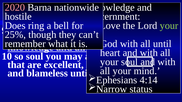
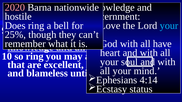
your colour: light green -> light blue (169, 26)
until: until -> have (162, 44)
so soul: soul -> ring (35, 57)
Narrow: Narrow -> Ecstasy (112, 89)
